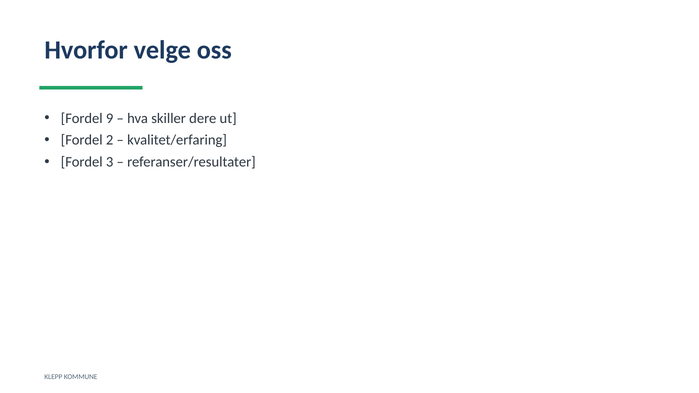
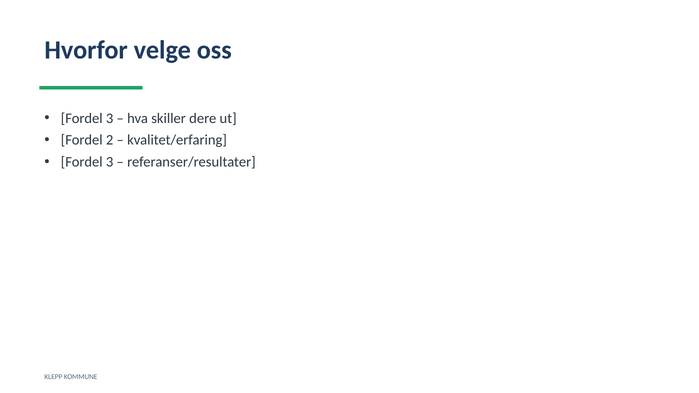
9: 9 -> 3 (110, 118)
